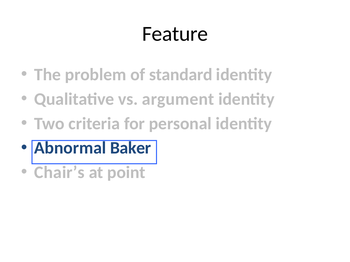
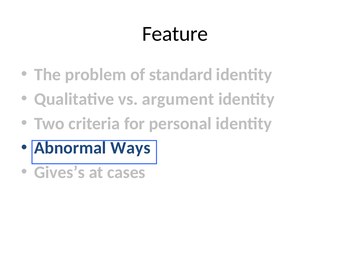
Baker: Baker -> Ways (130, 148)
Chair’s: Chair’s -> Gives’s (59, 173)
point: point -> cases (126, 173)
